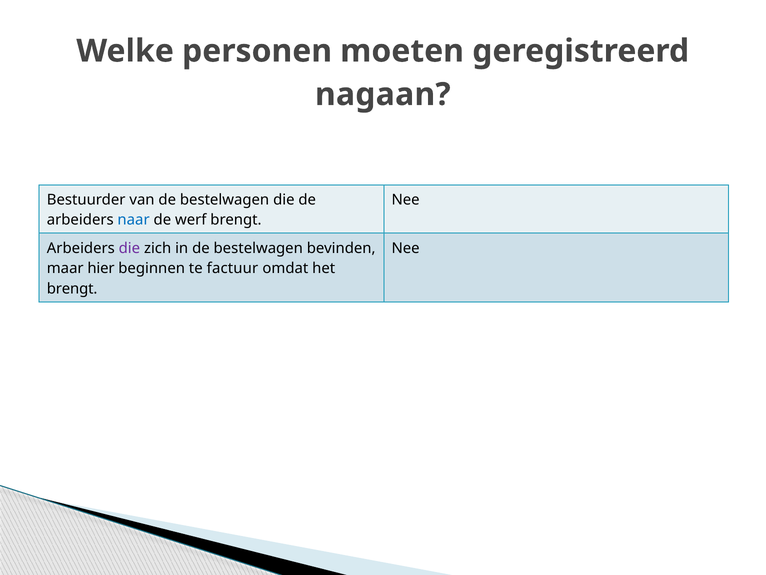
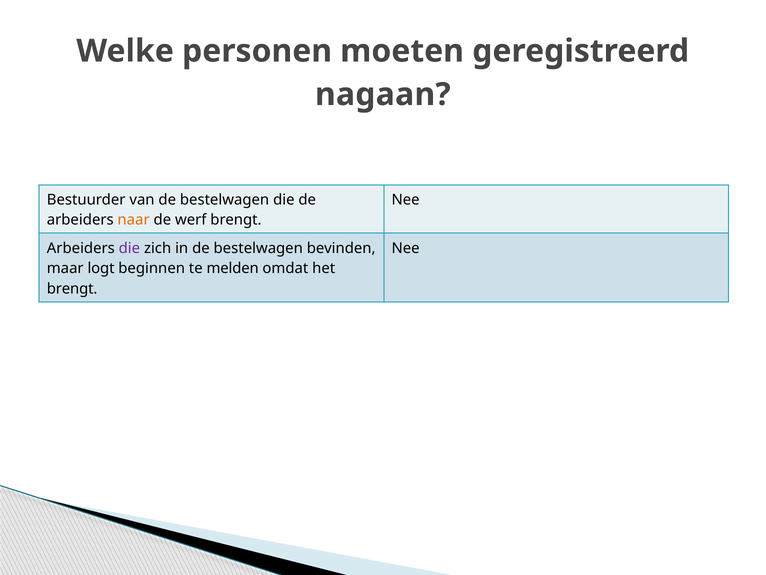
naar colour: blue -> orange (134, 220)
hier: hier -> logt (101, 268)
factuur: factuur -> melden (233, 268)
